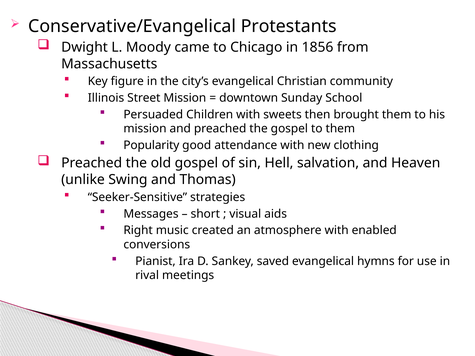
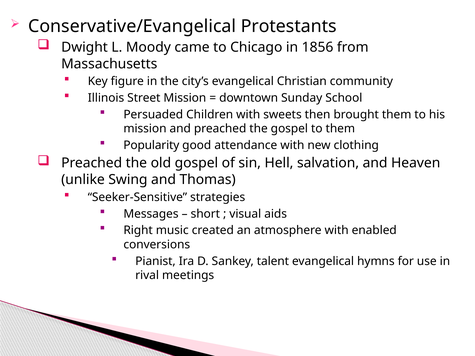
saved: saved -> talent (273, 261)
